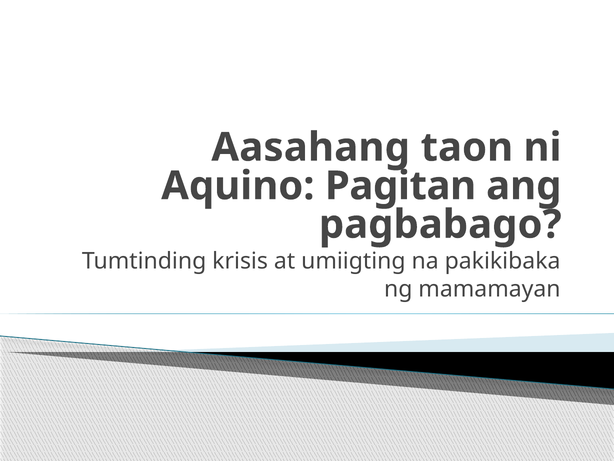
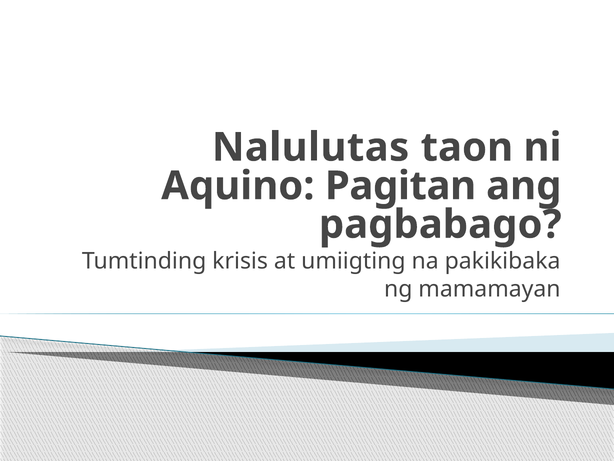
Aasahang: Aasahang -> Nalulutas (311, 147)
